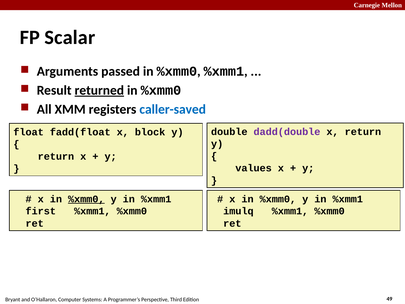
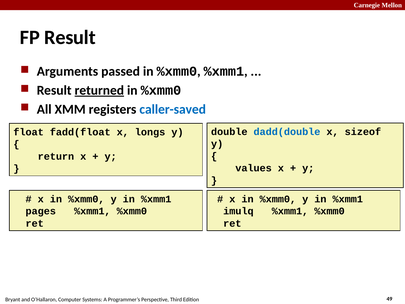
FP Scalar: Scalar -> Result (70, 38)
dadd(double colour: purple -> blue (287, 132)
x return: return -> sizeof (363, 132)
block: block -> longs (150, 132)
%xmm0 underline: present -> none (86, 199)
first: first -> pages (41, 211)
